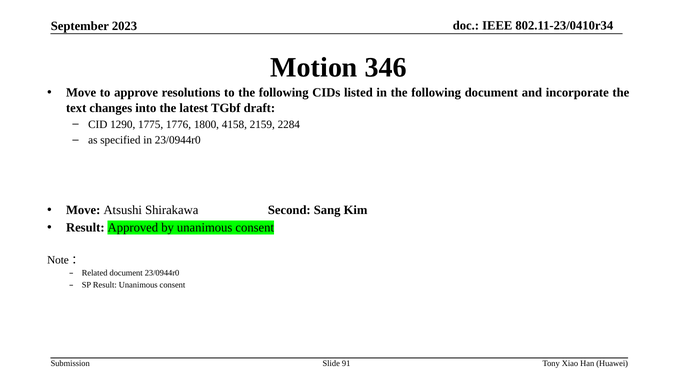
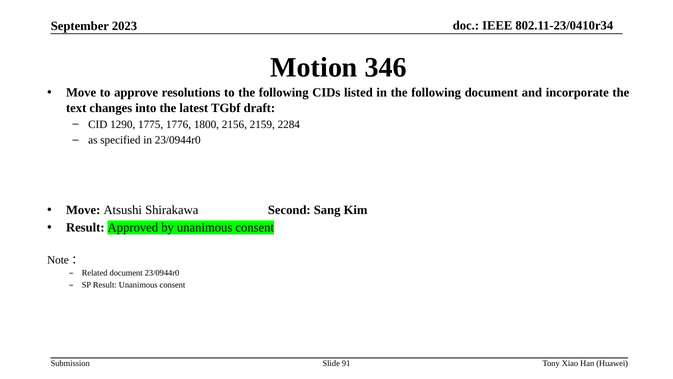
4158: 4158 -> 2156 (234, 124)
